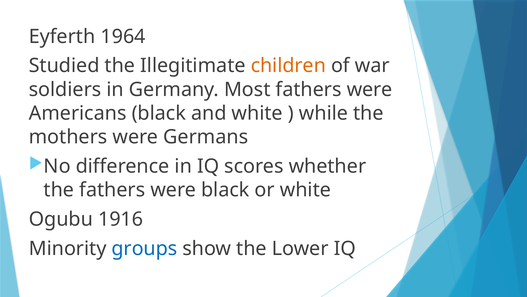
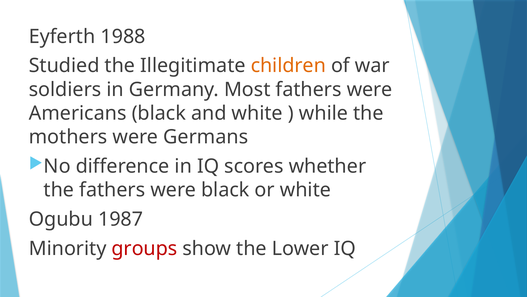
1964: 1964 -> 1988 (123, 36)
1916: 1916 -> 1987 (121, 219)
groups colour: blue -> red (144, 248)
